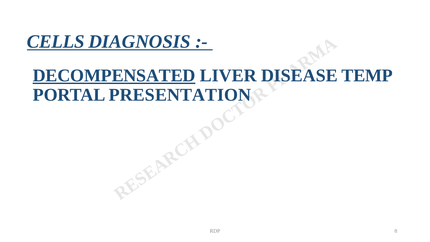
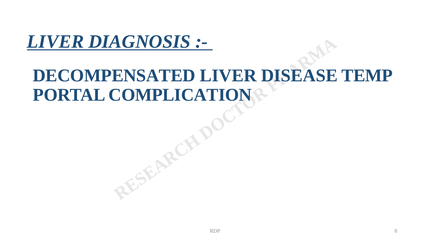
CELLS: CELLS -> LIVER (56, 42)
DECOMPENSATED underline: present -> none (114, 76)
PRESENTATION: PRESENTATION -> COMPLICATION (180, 95)
